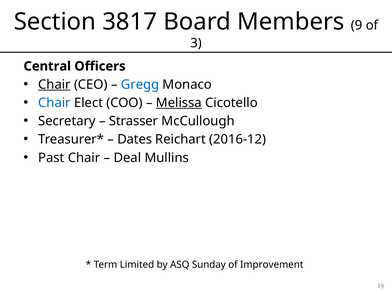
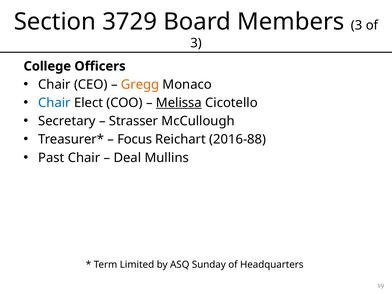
3817: 3817 -> 3729 (130, 22)
Members 9: 9 -> 3 (357, 25)
Central: Central -> College (47, 66)
Chair underline: present -> none (54, 85)
Gregg colour: blue -> orange (140, 85)
Dates: Dates -> Focus (135, 139)
2016-12: 2016-12 -> 2016-88 (238, 139)
Improvement: Improvement -> Headquarters (272, 265)
